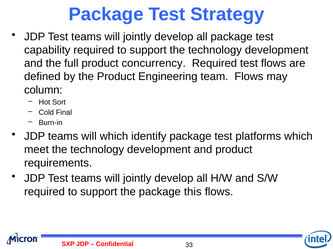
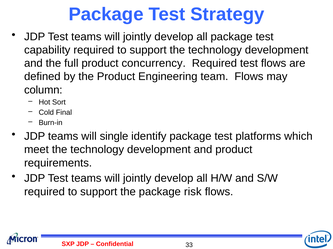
will which: which -> single (114, 137)
this: this -> risk (193, 192)
